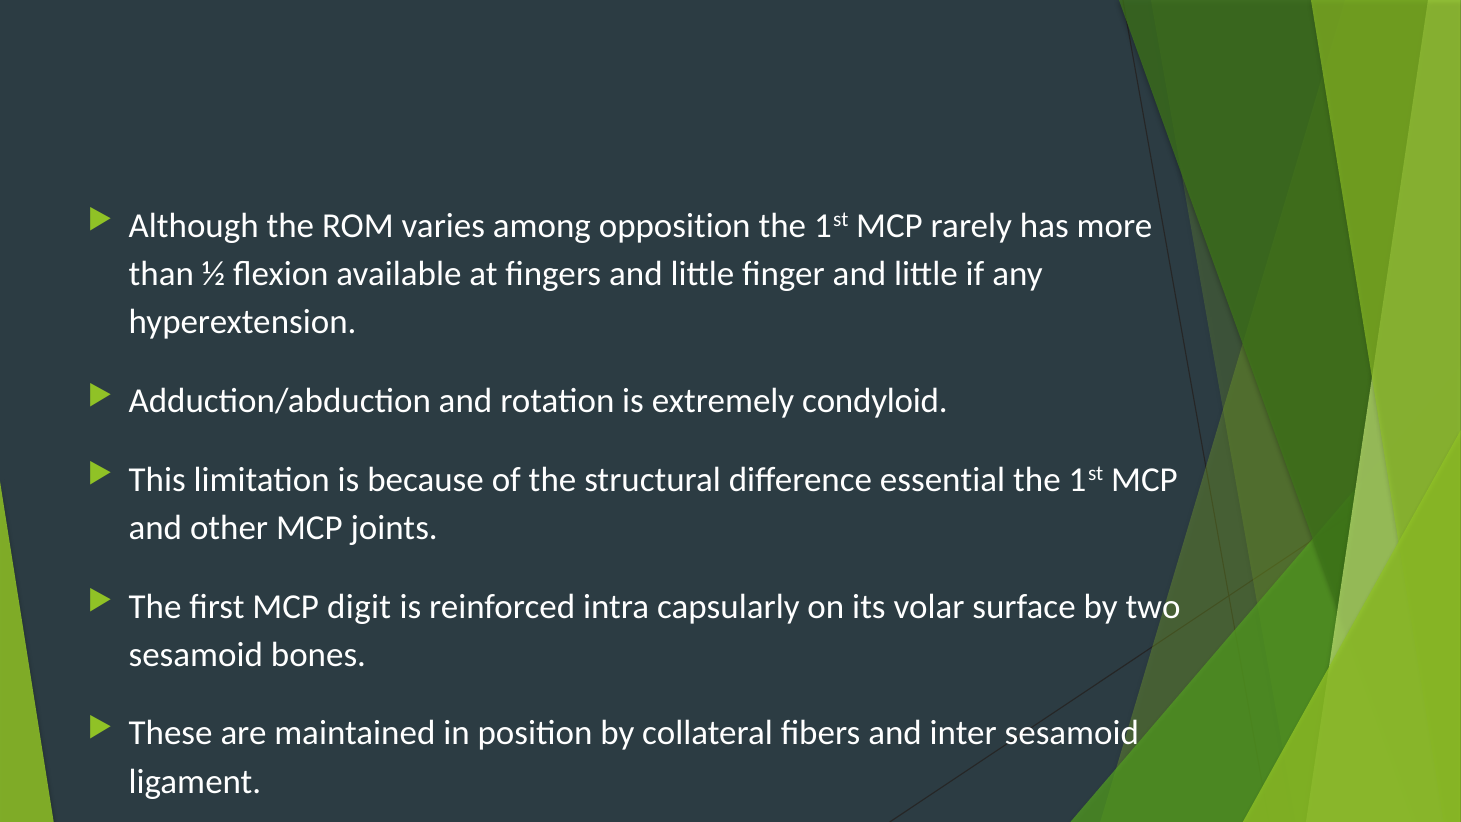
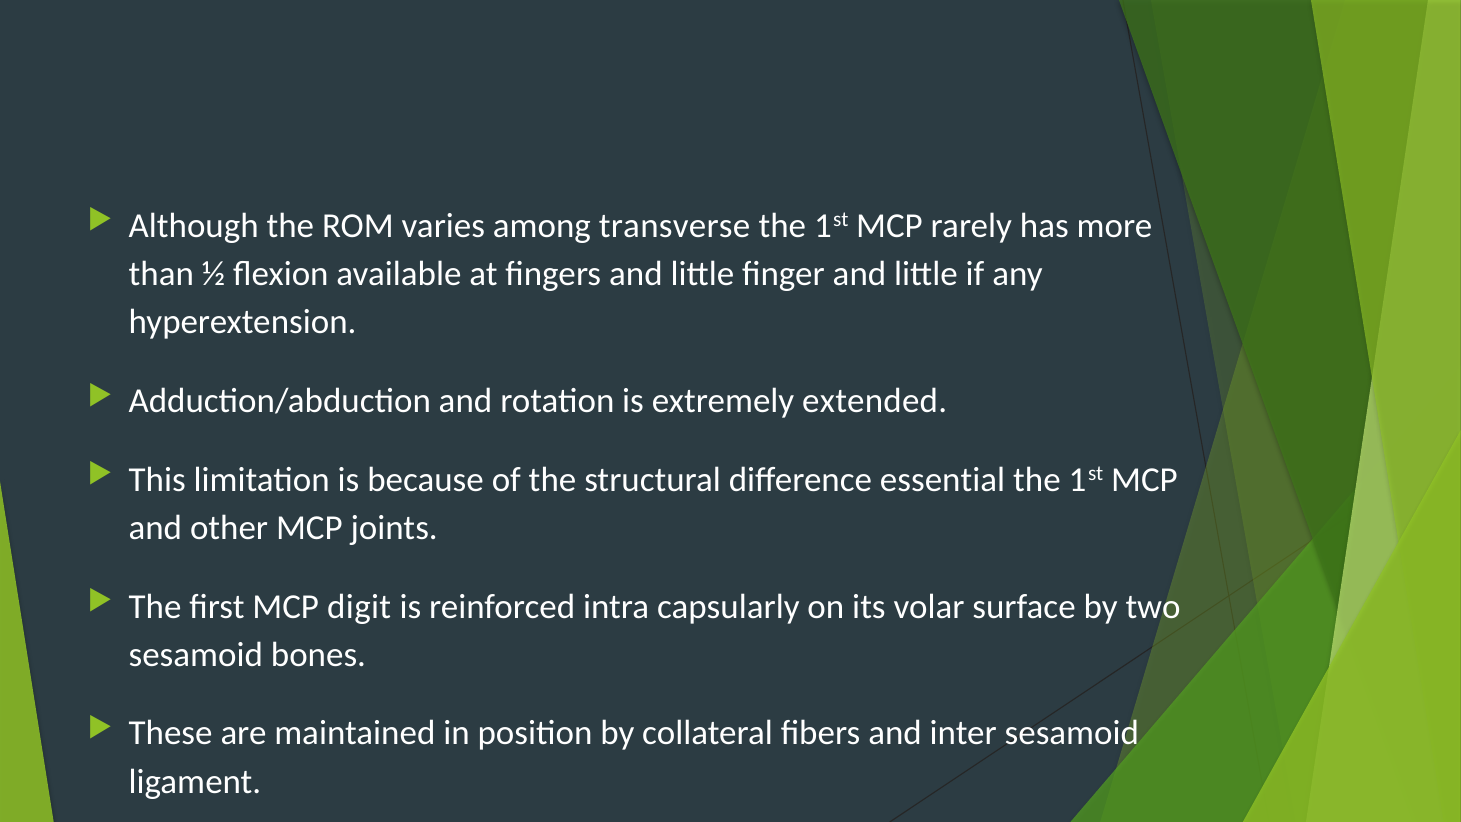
opposition: opposition -> transverse (675, 226)
condyloid: condyloid -> extended (875, 401)
